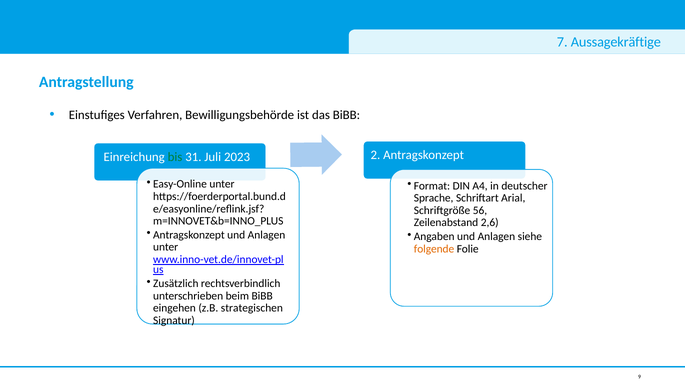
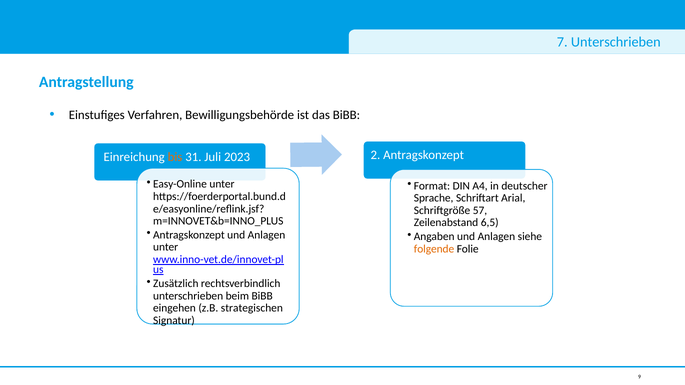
7 Aussagekräftige: Aussagekräftige -> Unterschrieben (616, 42)
bis colour: green -> orange (175, 157)
56: 56 -> 57 (480, 211)
2,6: 2,6 -> 6,5 (490, 223)
